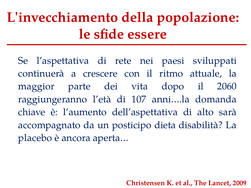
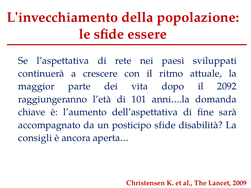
2060: 2060 -> 2092 (227, 86)
107: 107 -> 101 (139, 99)
alto: alto -> fine (205, 112)
posticipo dieta: dieta -> sfide (165, 125)
placebo: placebo -> consigli (35, 138)
